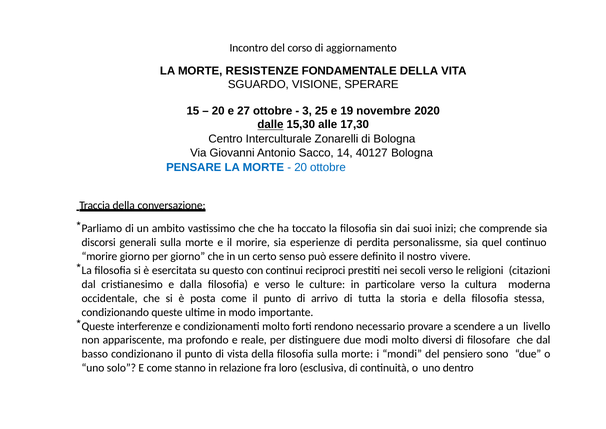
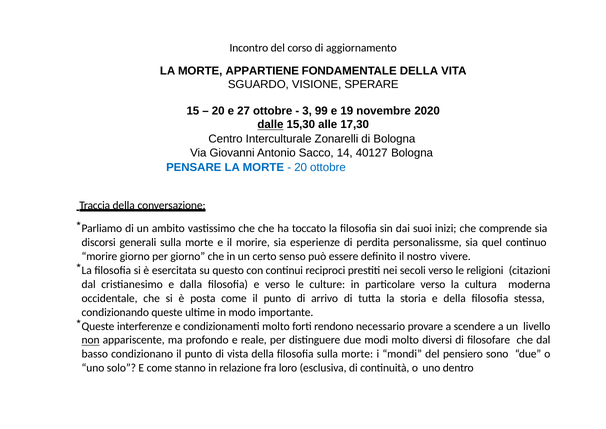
RESISTENZE: RESISTENZE -> APPARTIENE (262, 71)
25: 25 -> 99 (321, 111)
non underline: none -> present (91, 340)
